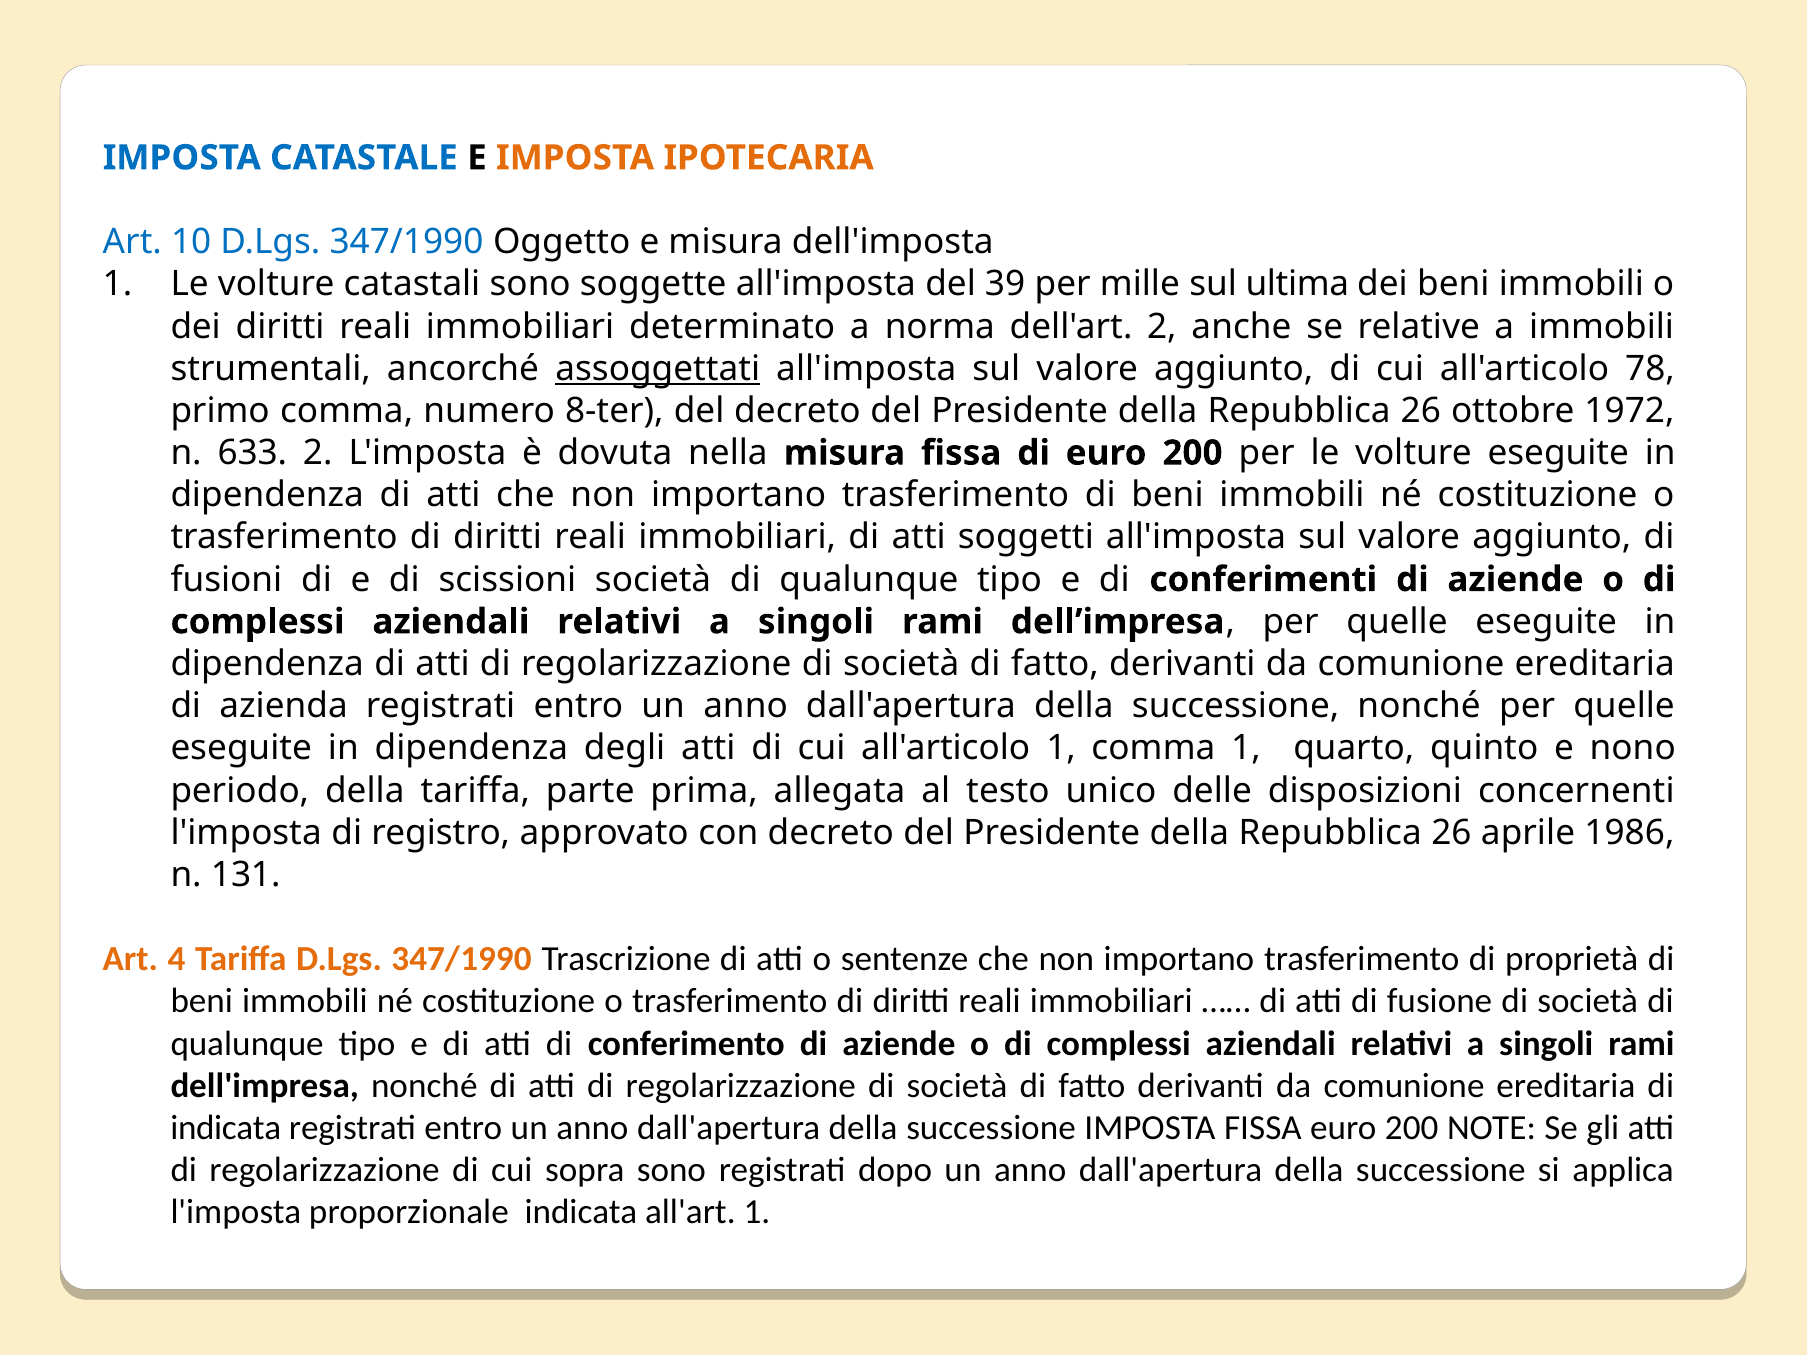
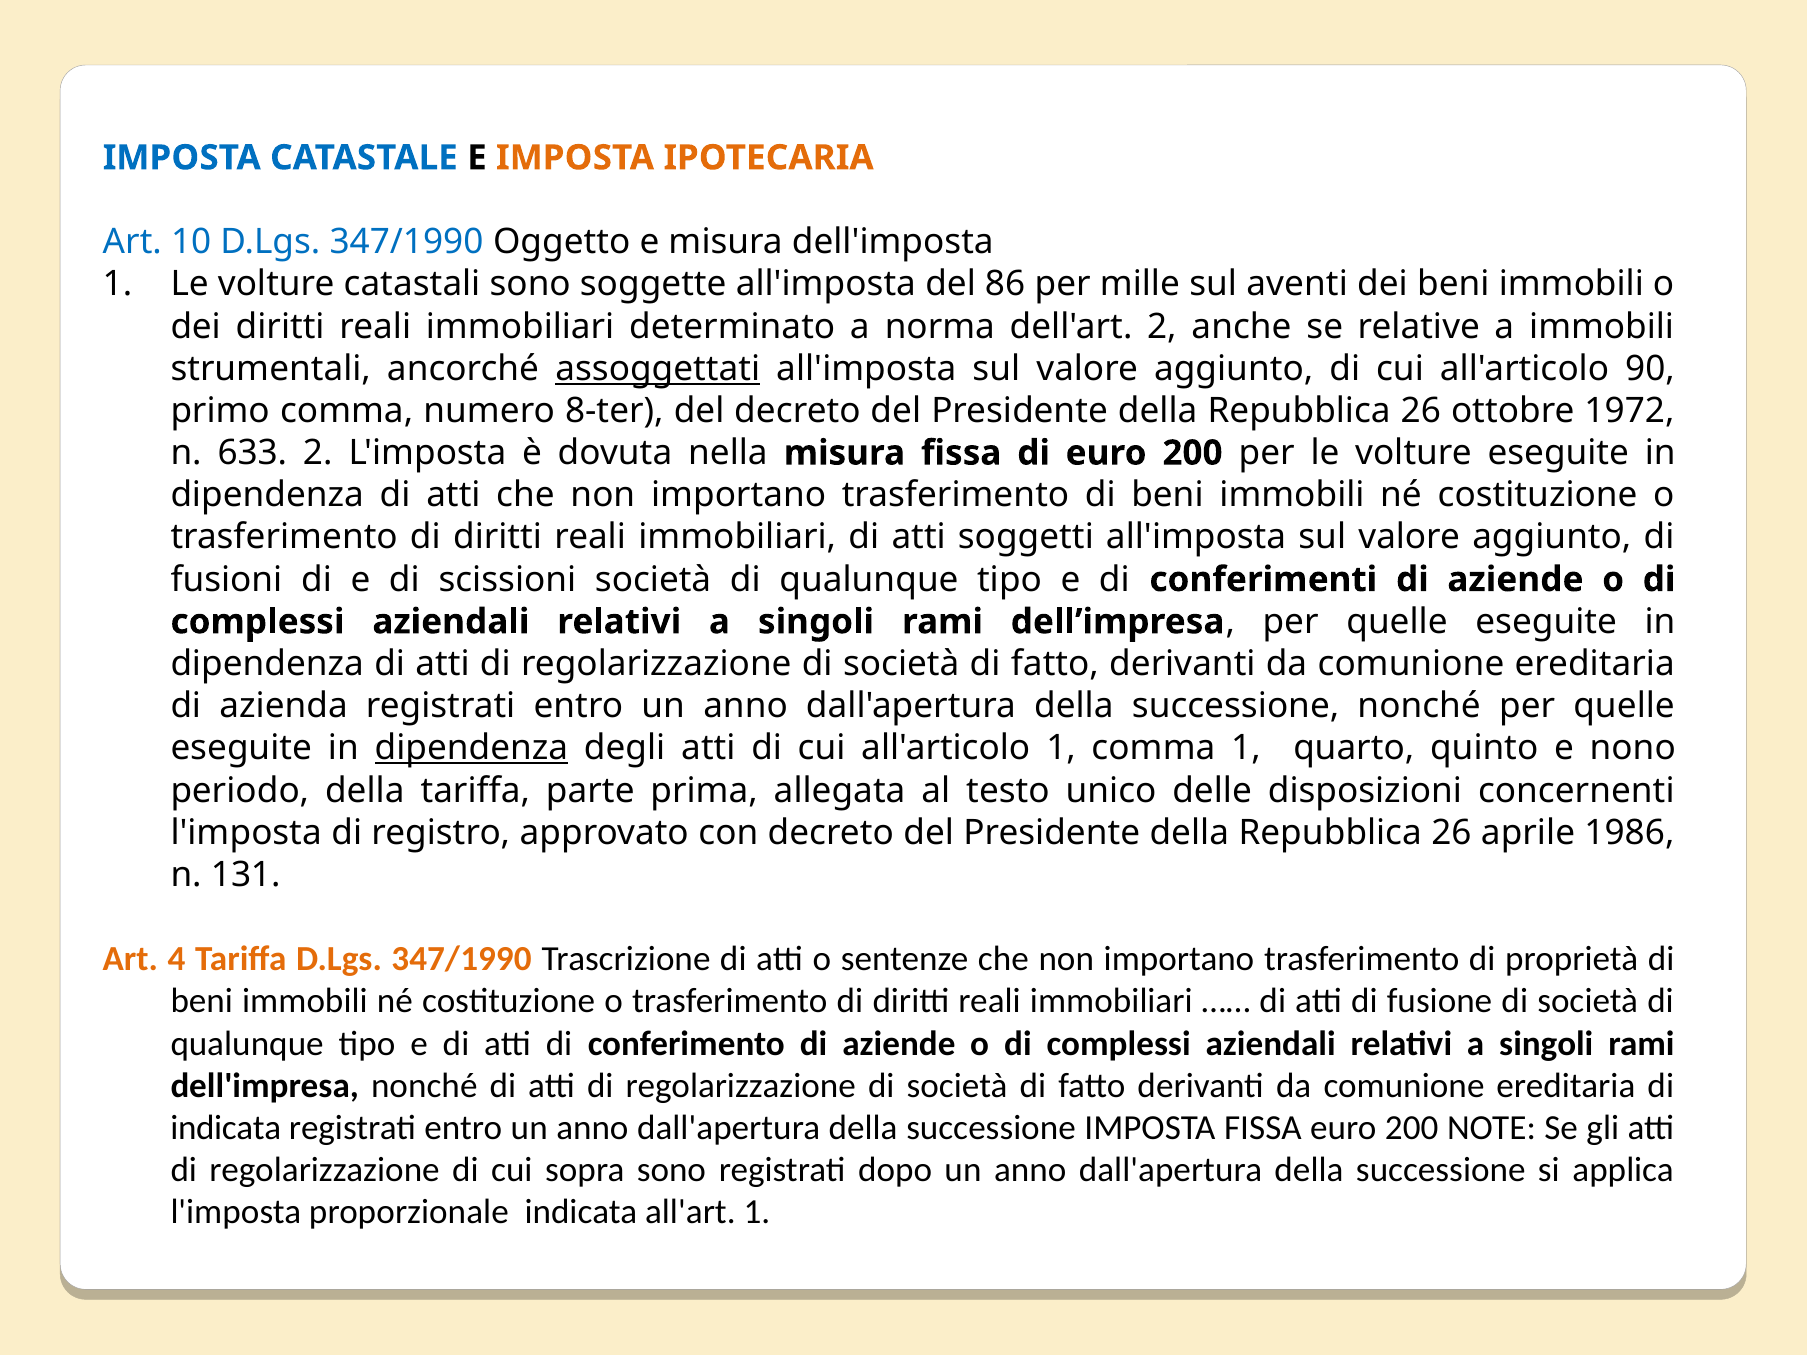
39: 39 -> 86 (1005, 284)
ultima: ultima -> aventi (1297, 284)
78: 78 -> 90 (1650, 369)
dipendenza underline: none -> present (471, 748)
